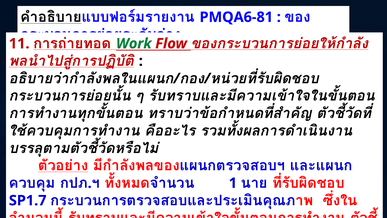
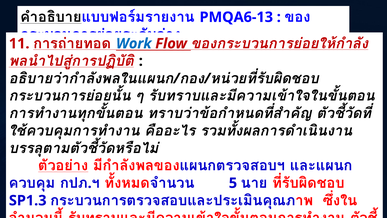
PMQA6-81: PMQA6-81 -> PMQA6-13 (236, 17)
Work colour: green -> blue (134, 44)
1: 1 -> 5 (233, 183)
SP1.7: SP1.7 -> SP1.3 (28, 200)
